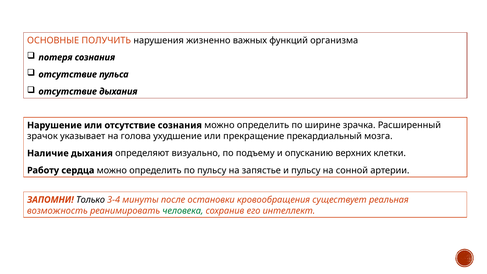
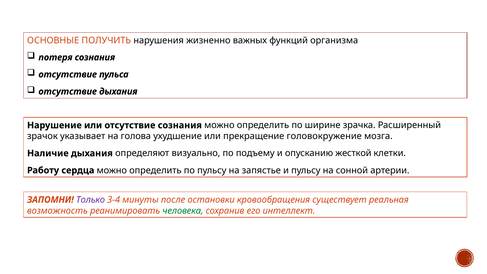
прекардиальный: прекардиальный -> головокружение (324, 136)
верхних: верхних -> жесткой (353, 153)
Только colour: black -> purple (91, 200)
